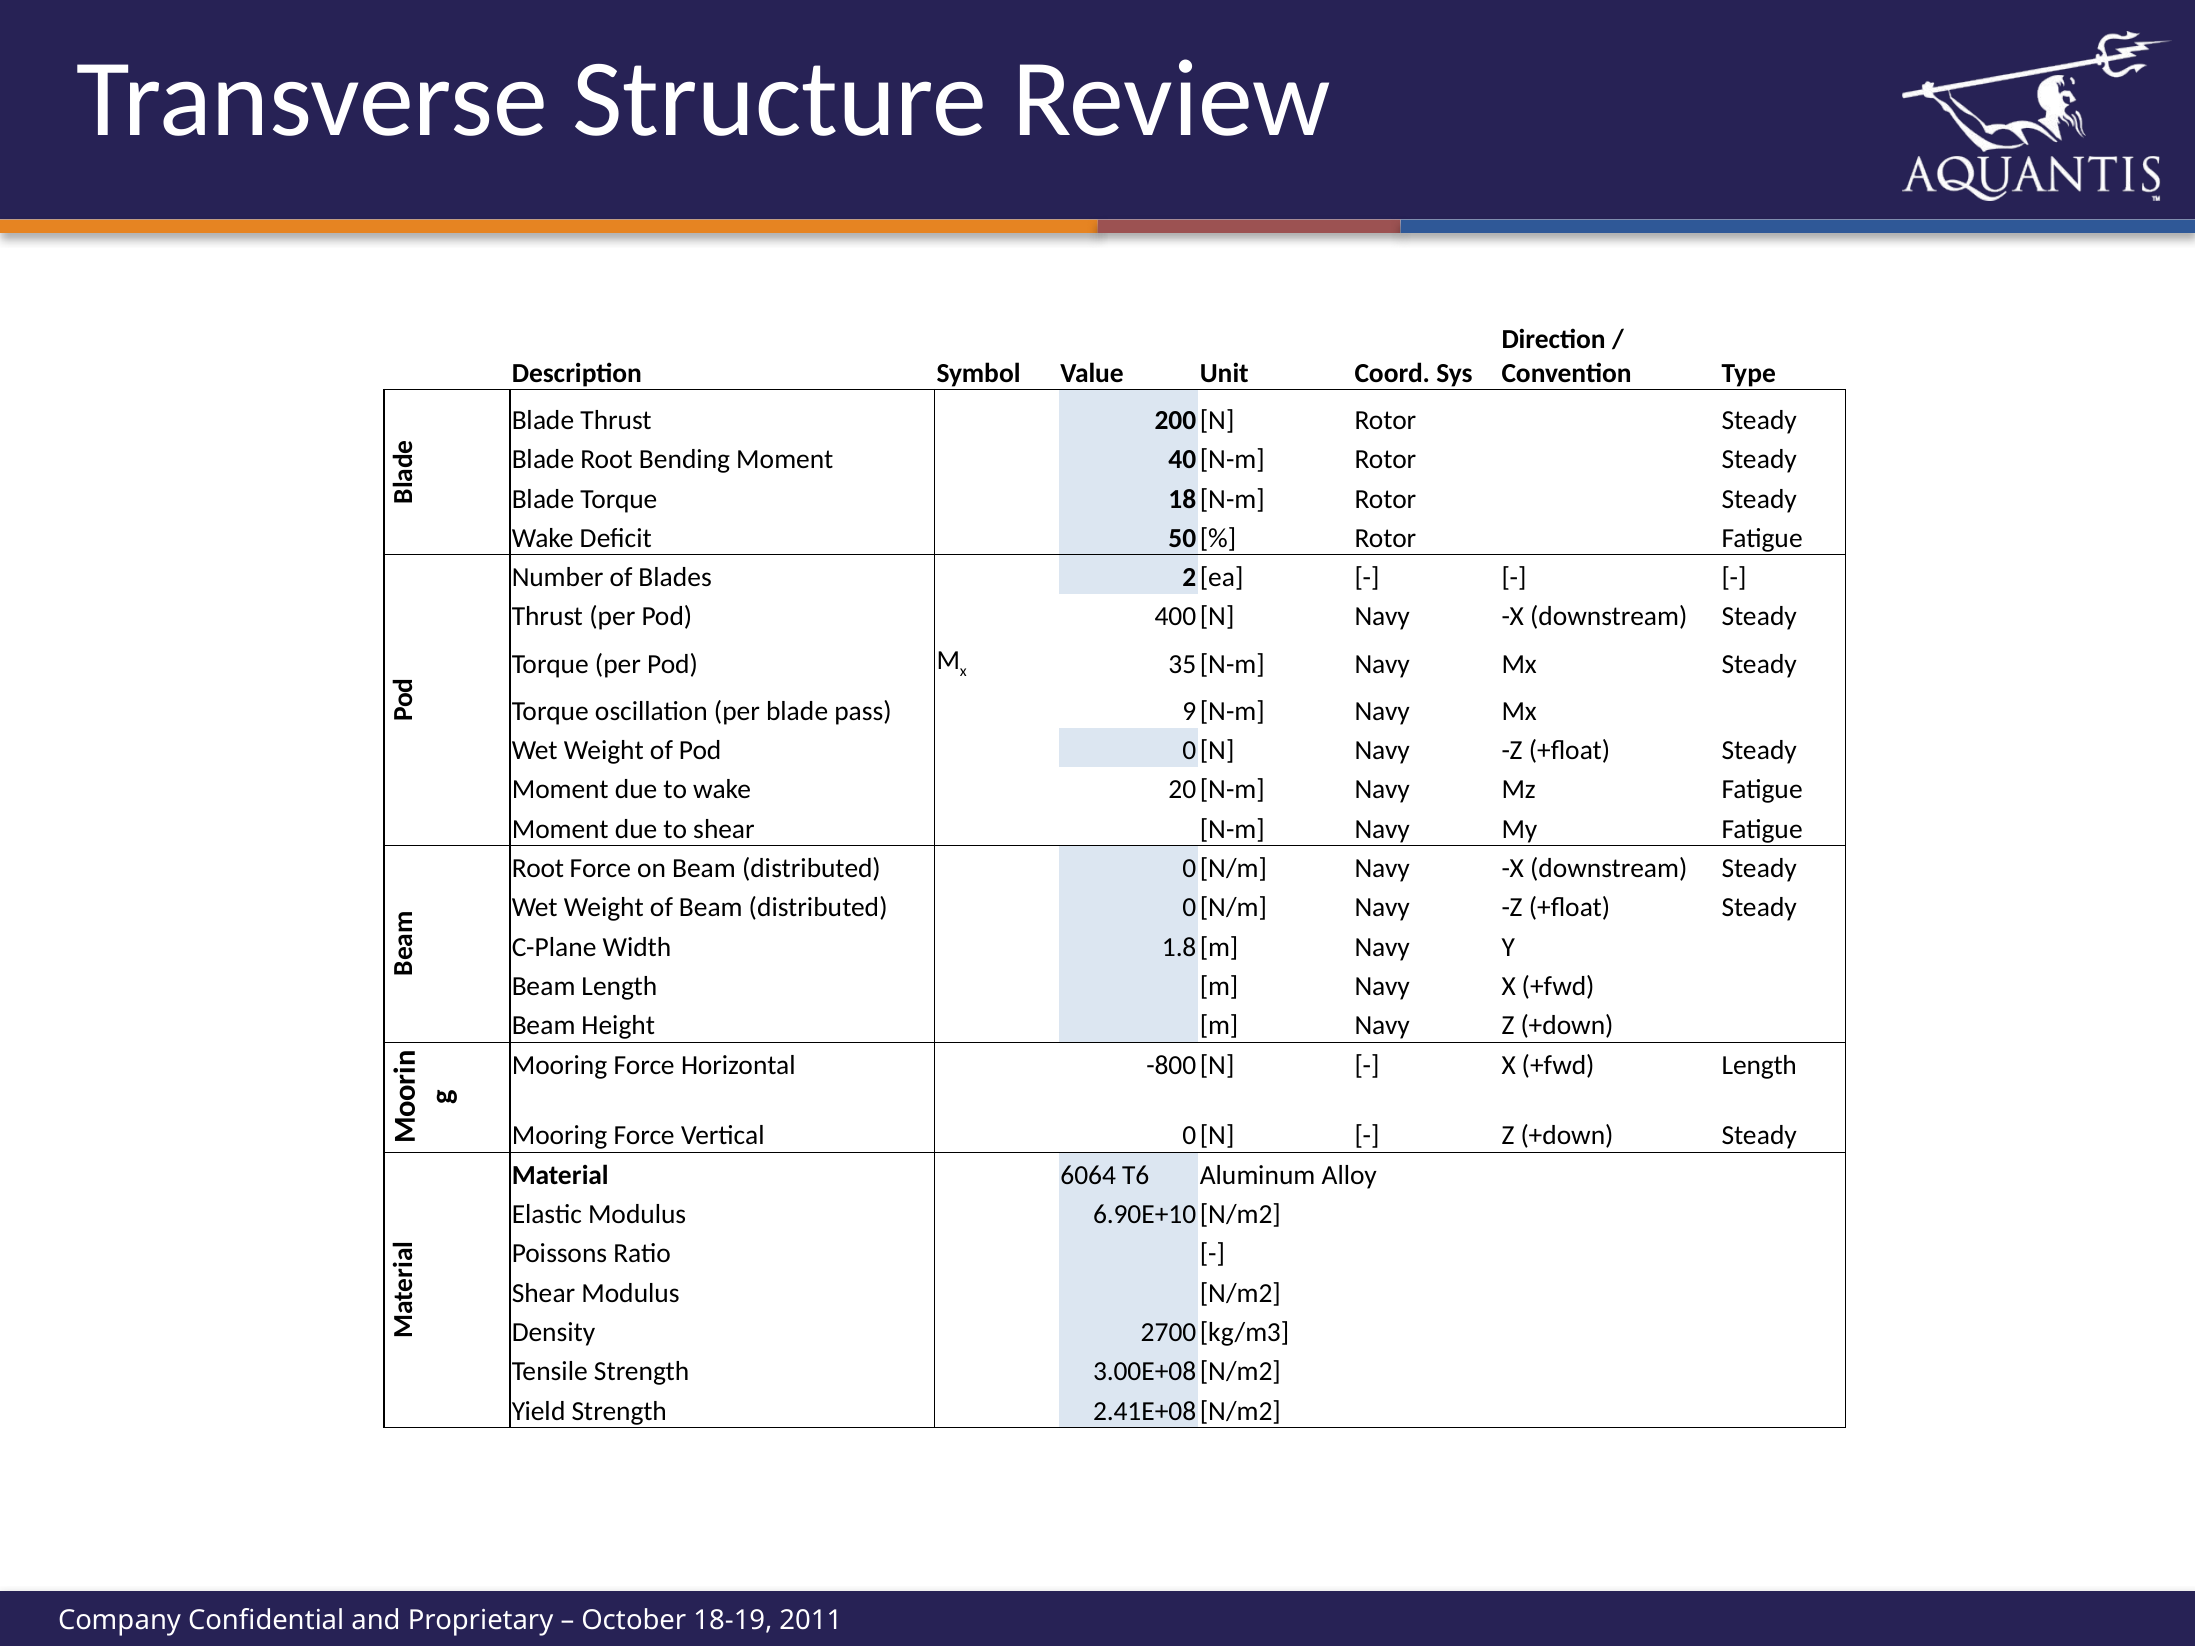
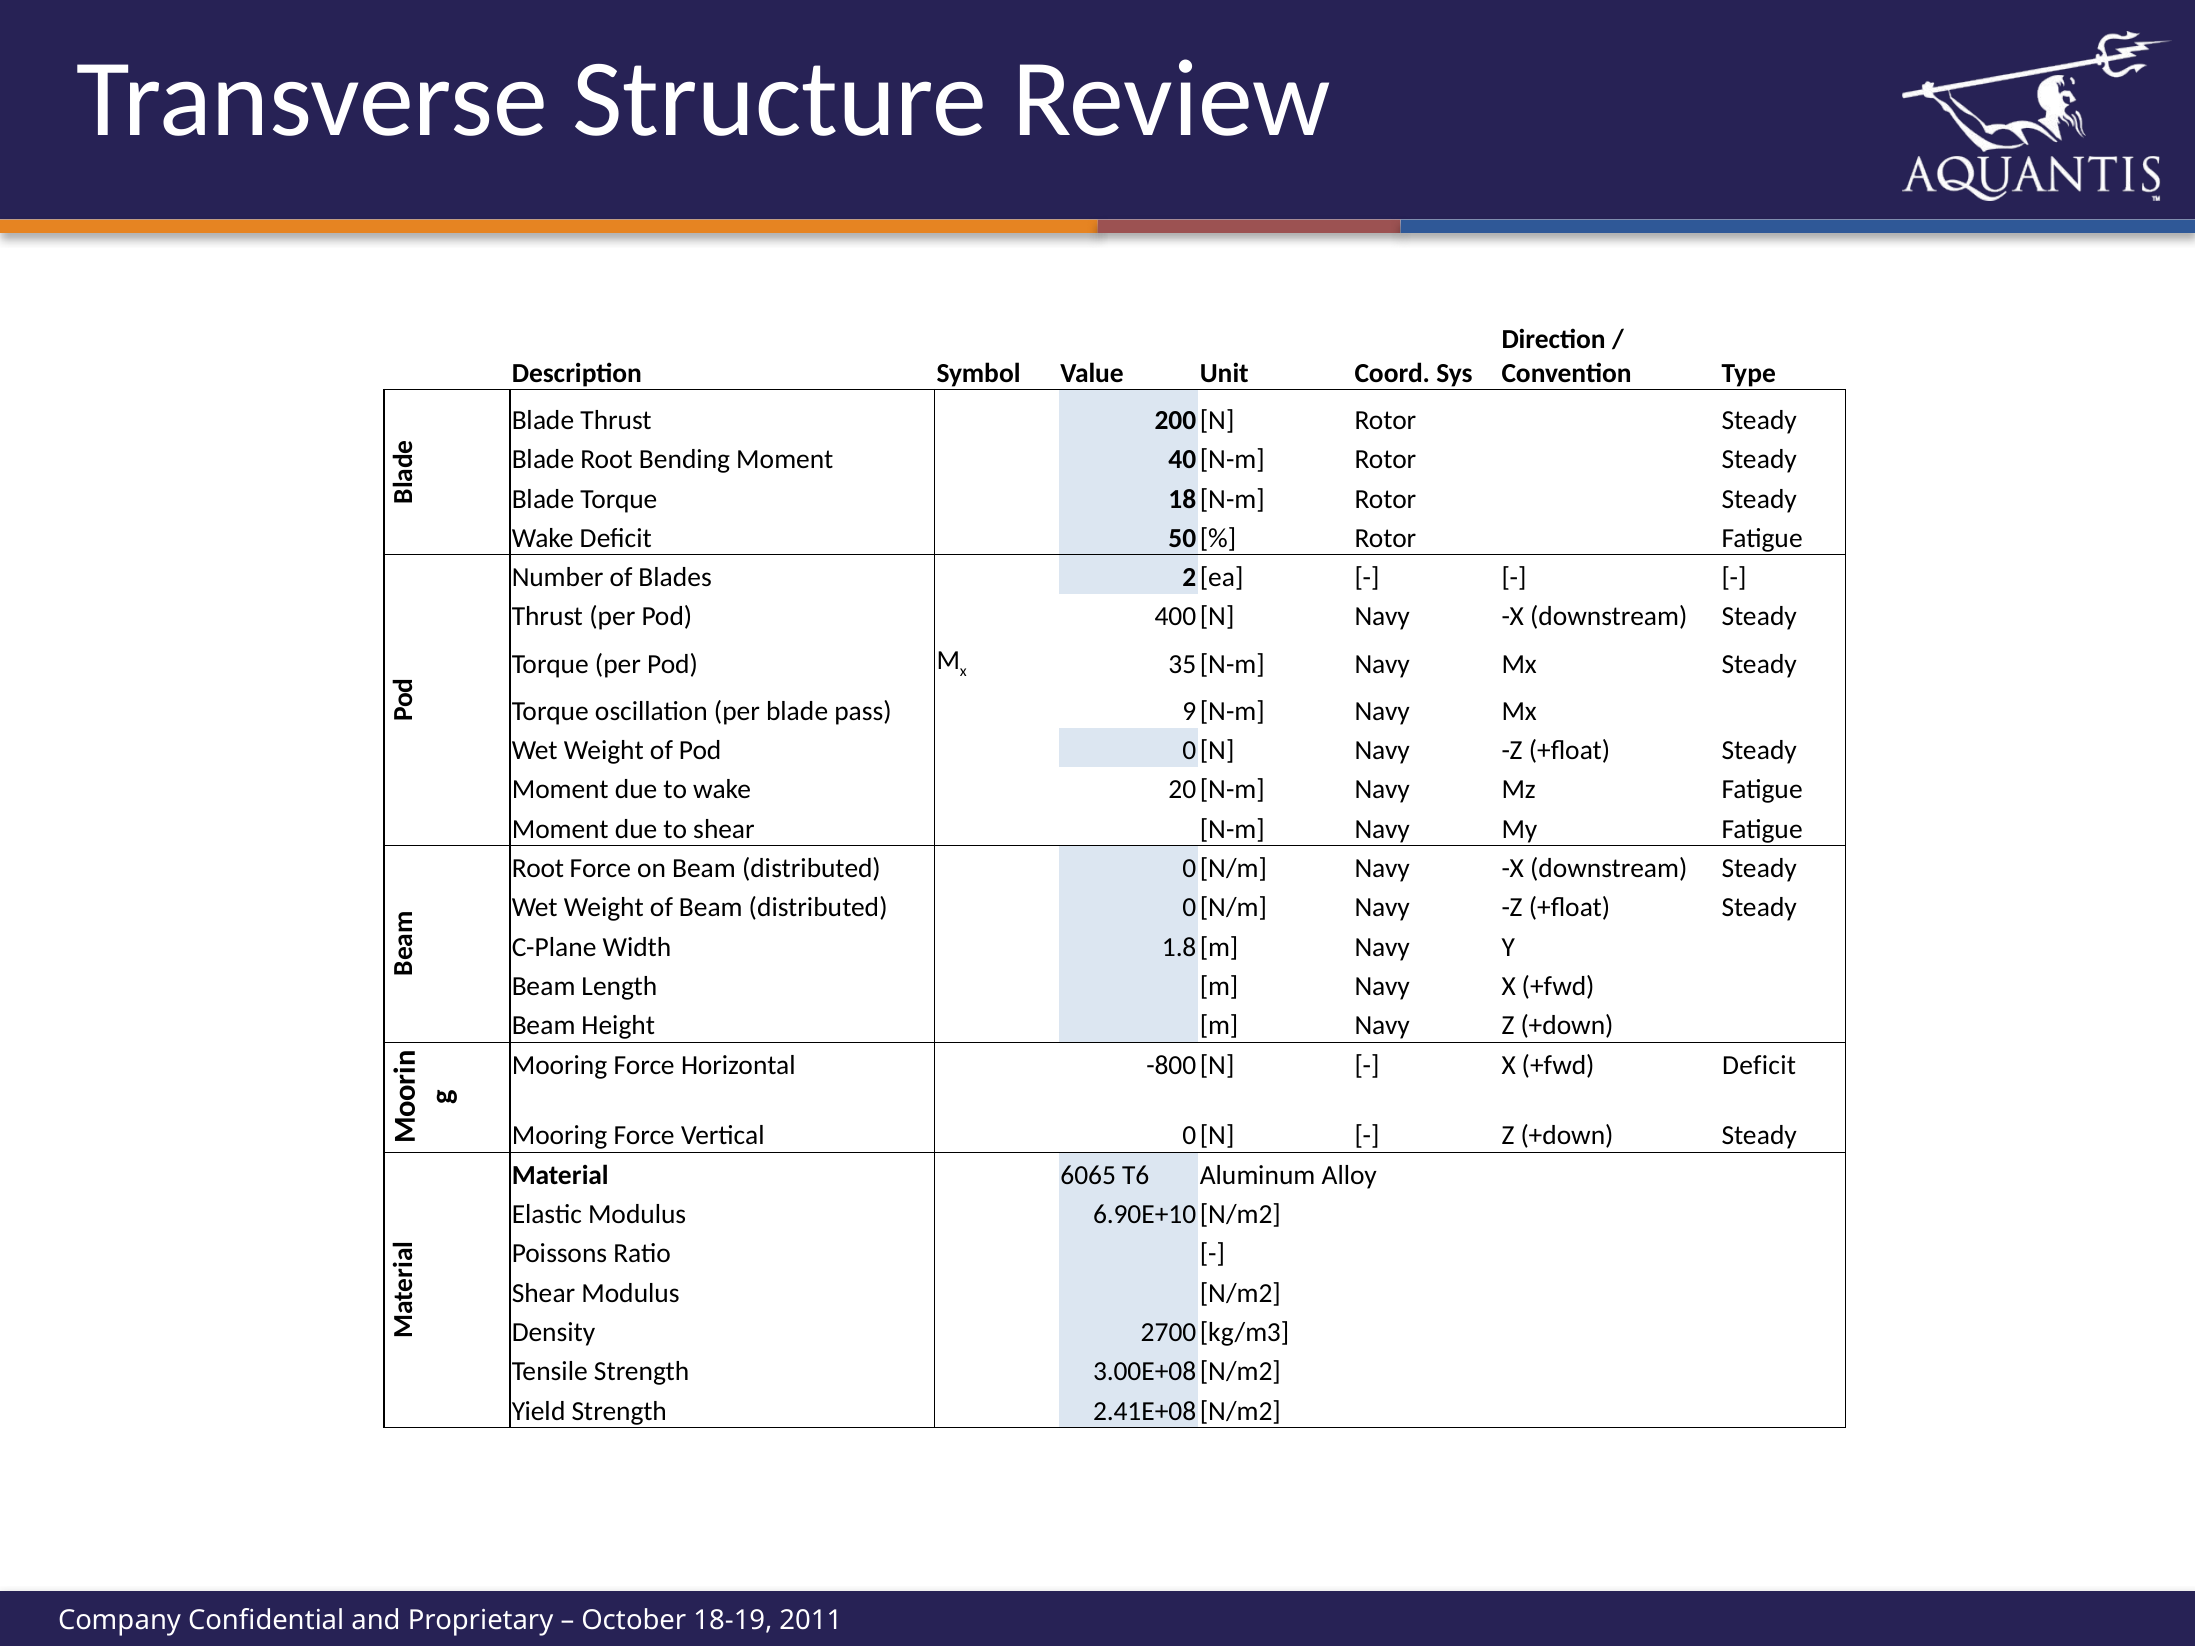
+fwd Length: Length -> Deficit (1759, 1065)
6064: 6064 -> 6065 (1088, 1175)
